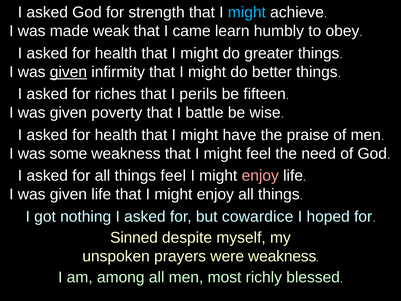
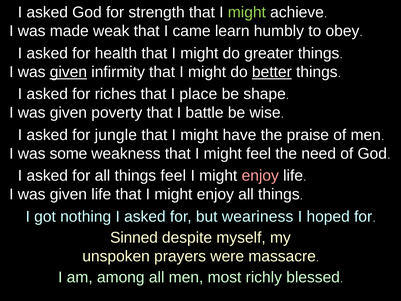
might colour: light blue -> light green (247, 12)
better underline: none -> present (272, 72)
perils: perils -> place (198, 94)
fifteen: fifteen -> shape (265, 94)
health: health -> jungle (116, 135)
cowardice: cowardice -> weariness (258, 216)
were weakness: weakness -> massacre (282, 256)
